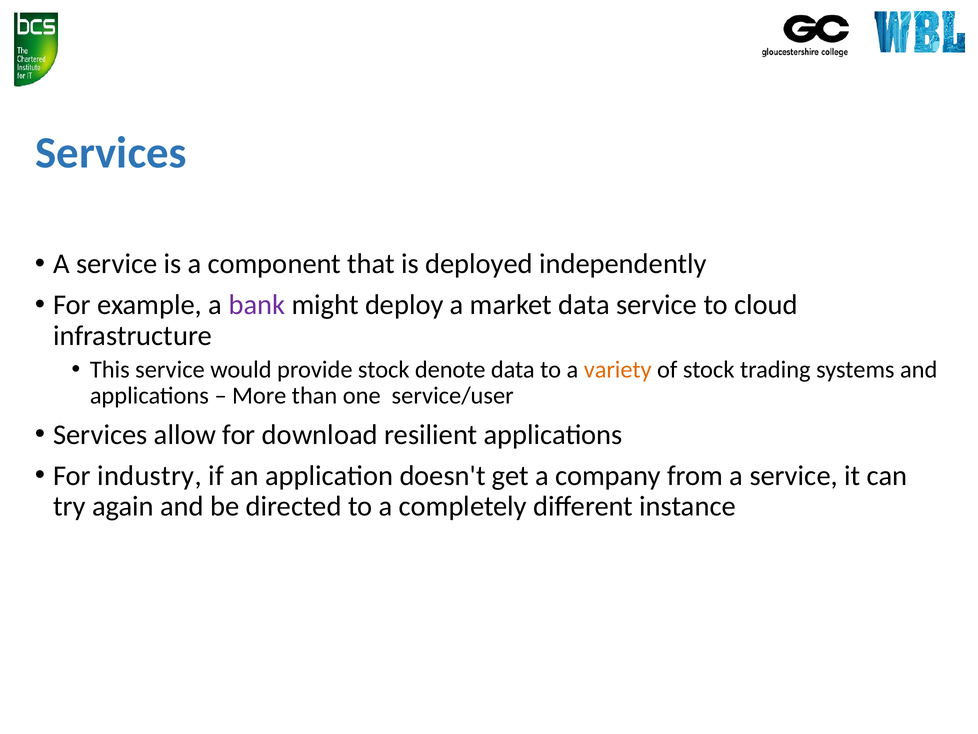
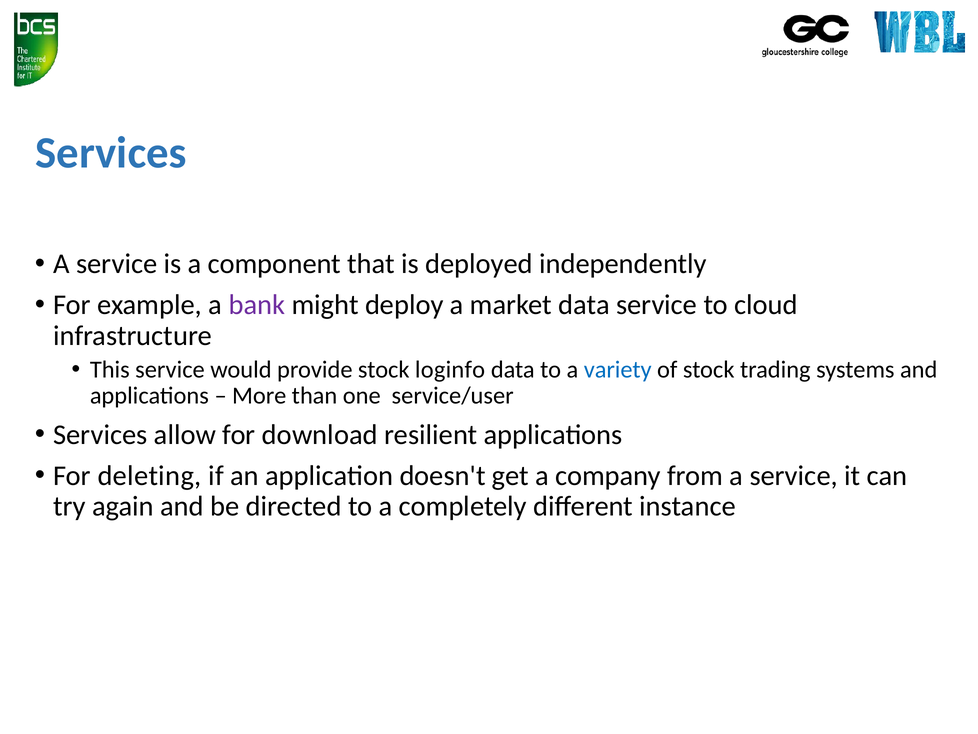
denote: denote -> loginfo (450, 369)
variety colour: orange -> blue (618, 369)
industry: industry -> deleting (150, 475)
